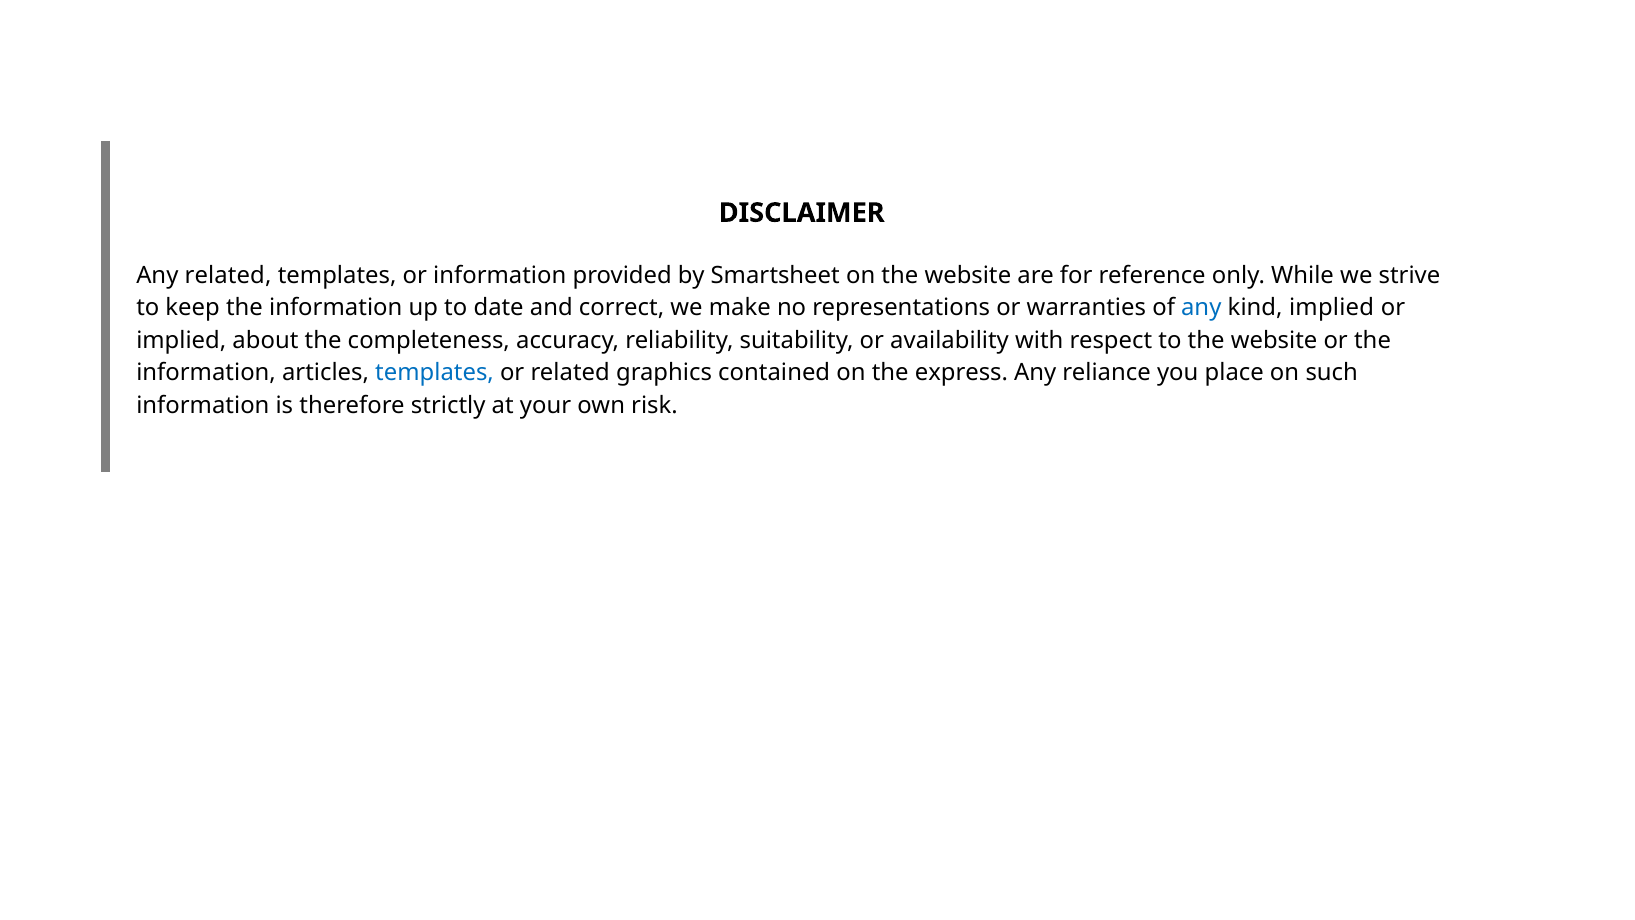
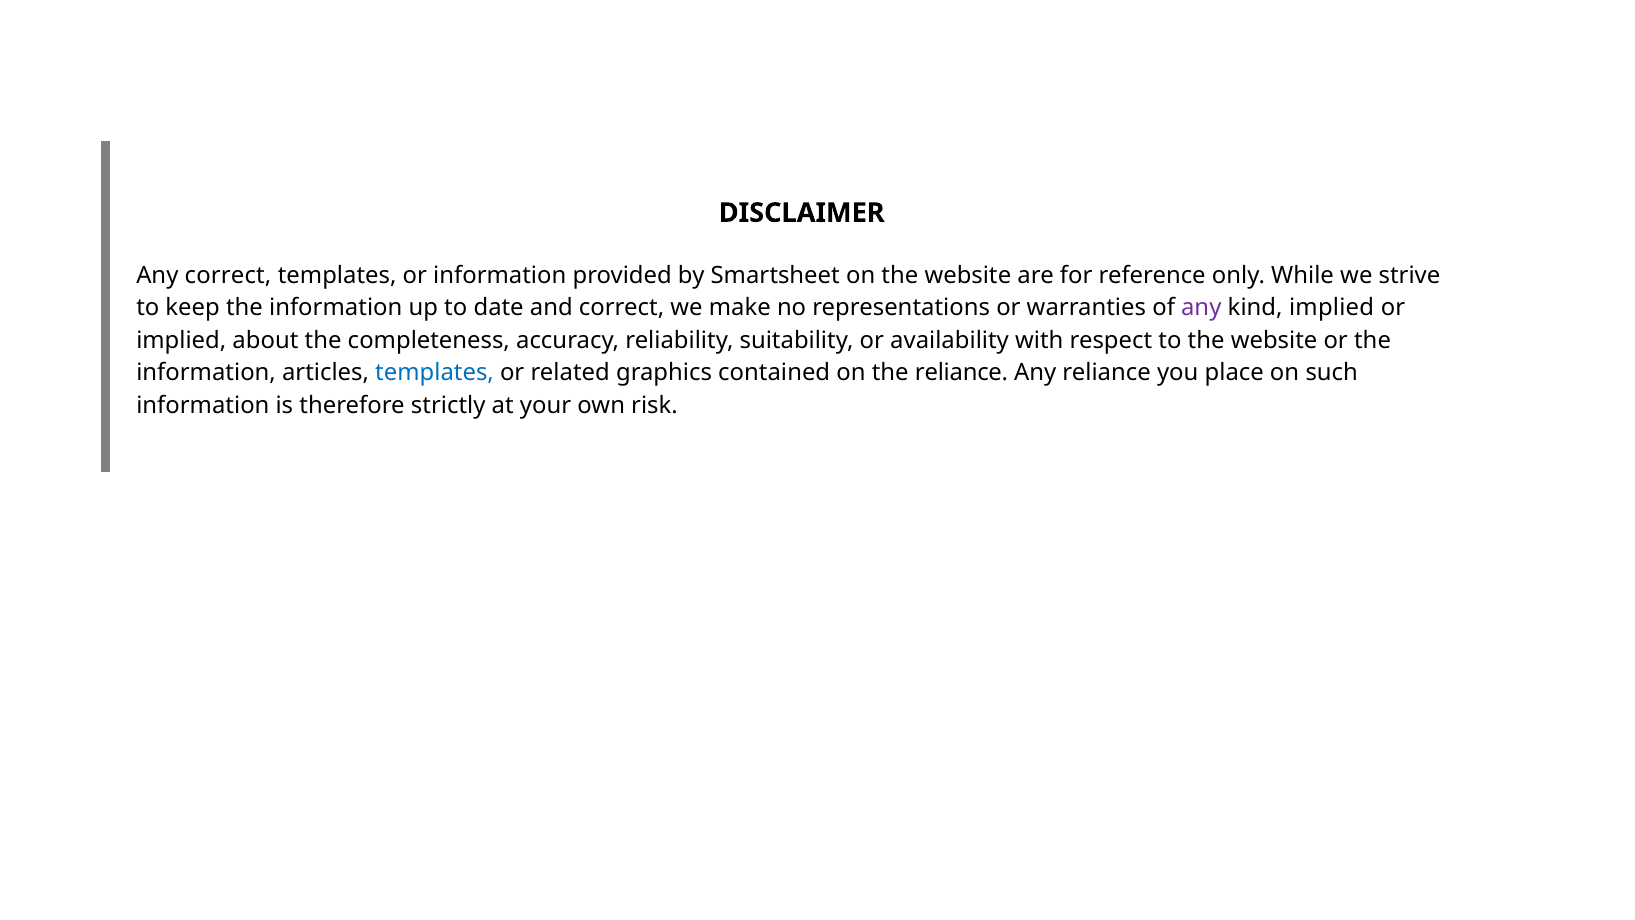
Any related: related -> correct (228, 275)
any colour: blue -> purple (1201, 308)
the express: express -> reliance (962, 373)
